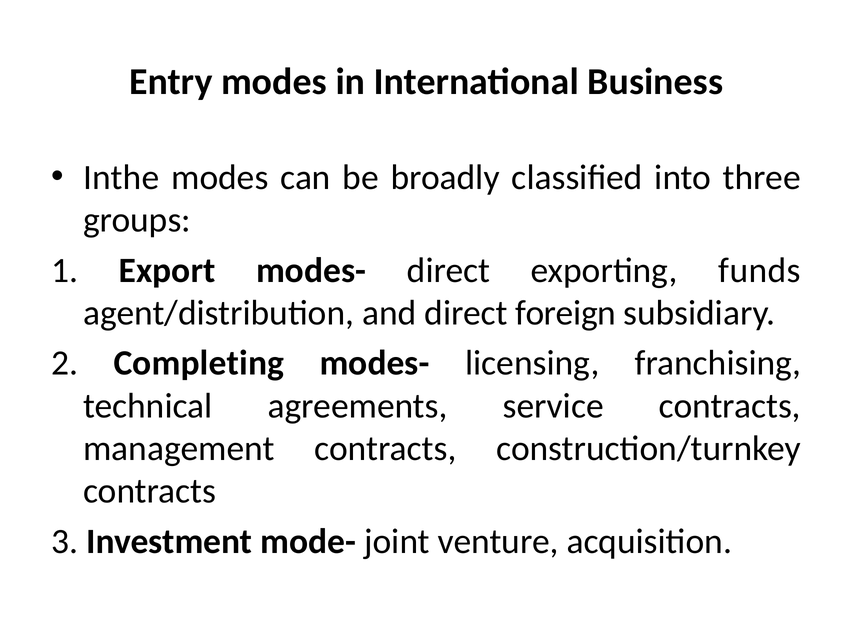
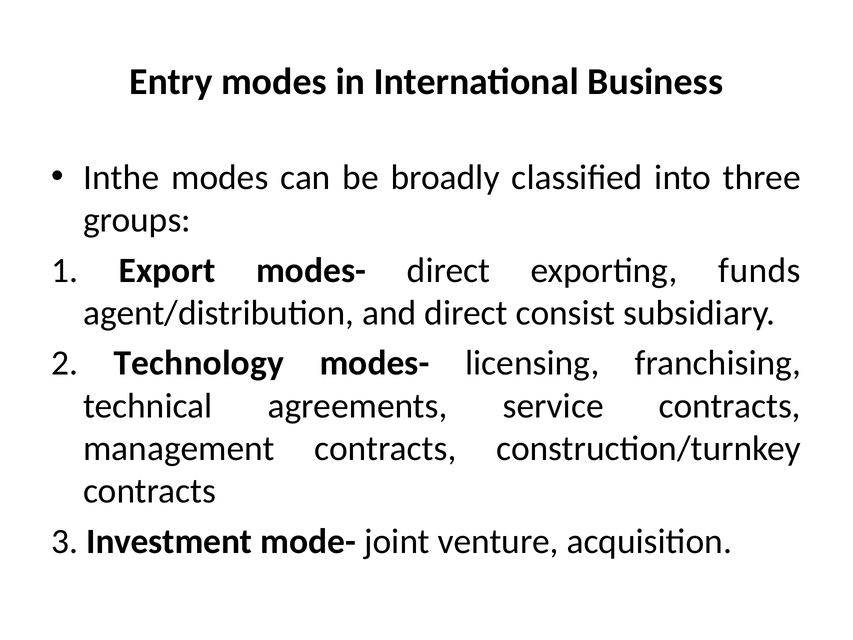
foreign: foreign -> consist (565, 313)
Completing: Completing -> Technology (199, 363)
